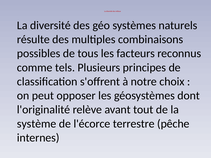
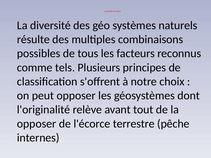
système: système -> opposer (37, 124)
